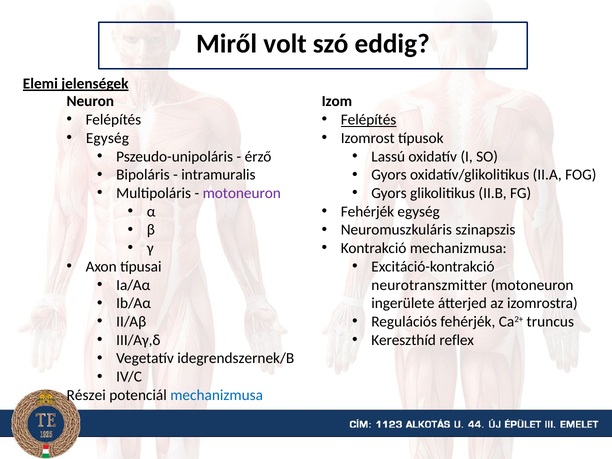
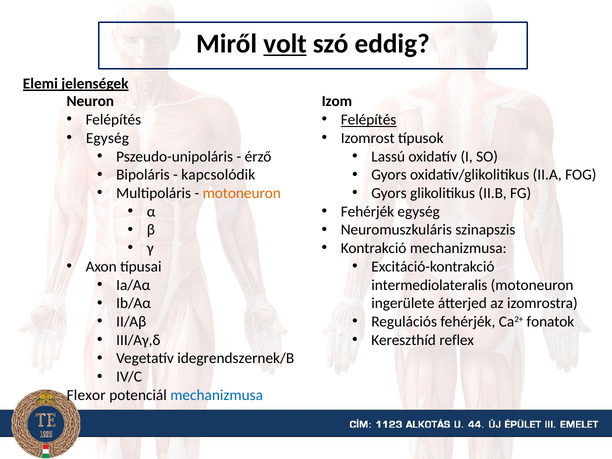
volt underline: none -> present (285, 44)
intramuralis: intramuralis -> kapcsolódik (218, 175)
motoneuron colour: purple -> orange (242, 193)
neurotranszmitter: neurotranszmitter -> intermediolateralis (429, 285)
truncus: truncus -> fonatok (550, 322)
Részei: Részei -> Flexor (86, 395)
